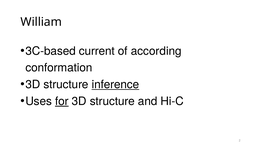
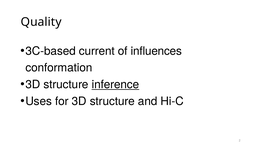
William: William -> Quality (41, 22)
according: according -> influences (156, 51)
for underline: present -> none (62, 101)
